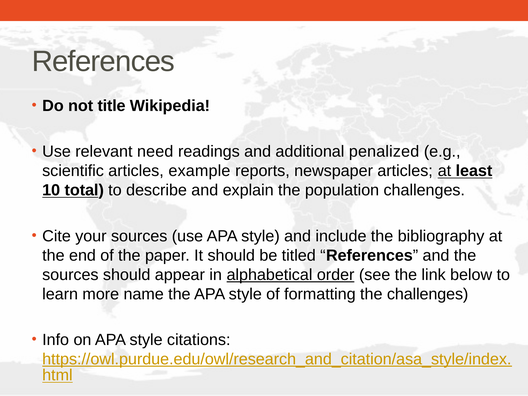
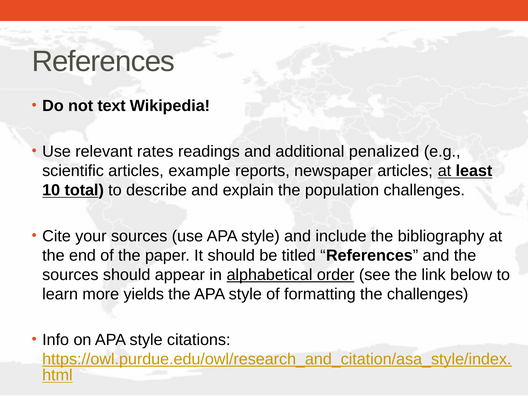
title: title -> text (112, 106)
need: need -> rates (155, 152)
name: name -> yields (144, 294)
